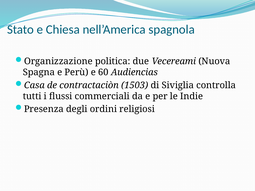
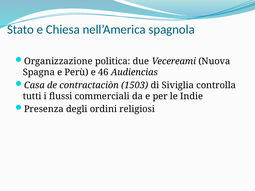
60: 60 -> 46 (103, 72)
